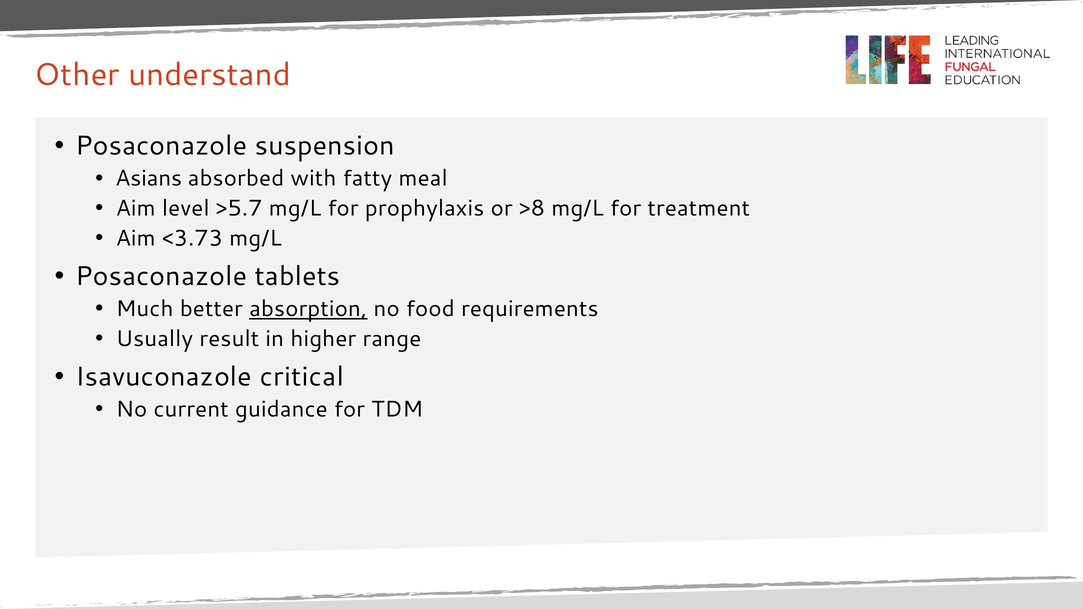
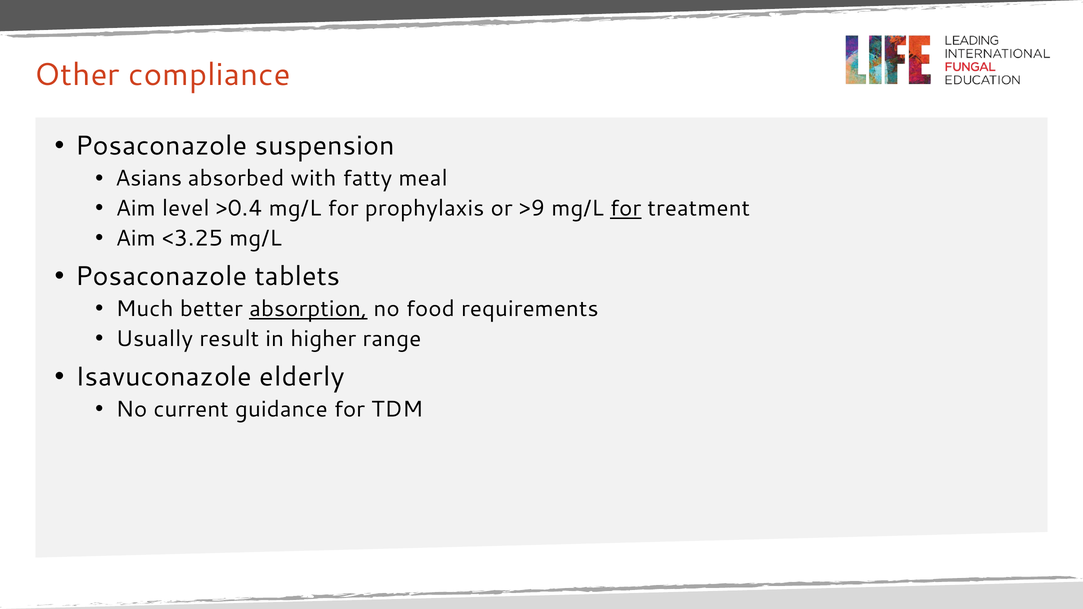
understand: understand -> compliance (210, 75)
>5.7: >5.7 -> >0.4 (239, 209)
>8: >8 -> >9 (532, 209)
for underline: none -> present (626, 209)
<3.73: <3.73 -> <3.25 (192, 239)
critical: critical -> elderly (302, 377)
